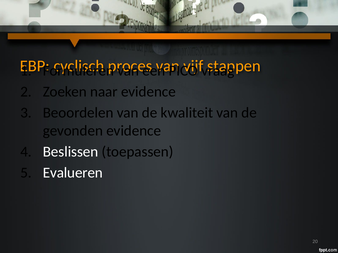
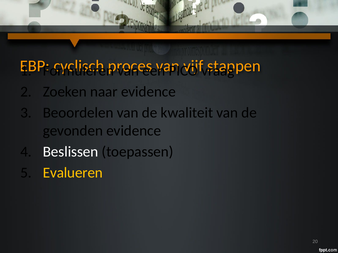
Evalueren colour: white -> yellow (73, 173)
